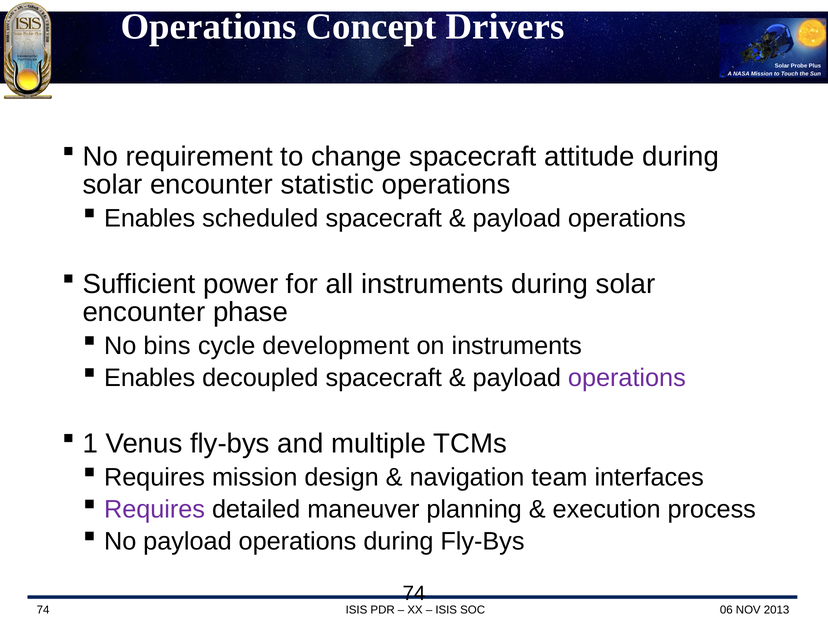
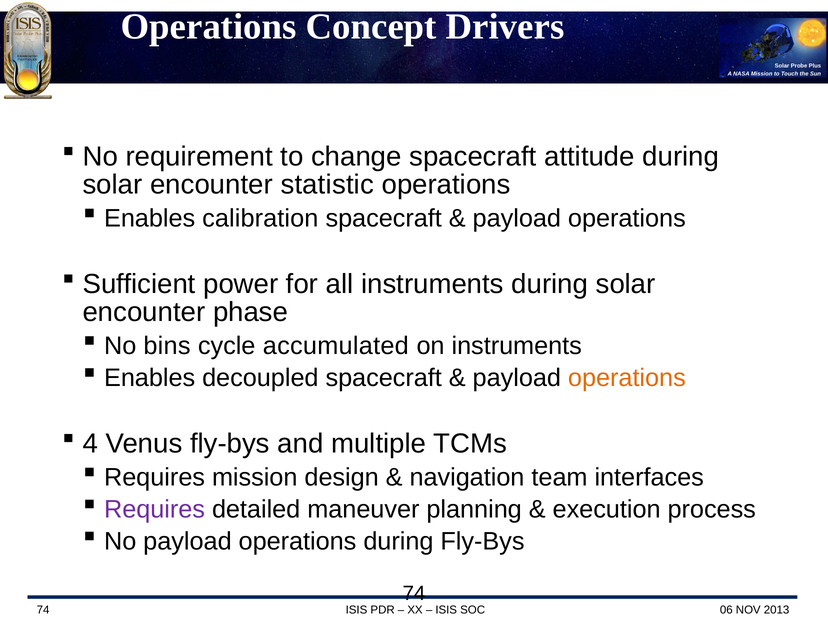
scheduled: scheduled -> calibration (260, 219)
development: development -> accumulated (336, 346)
operations colour: purple -> orange (627, 378)
1: 1 -> 4 (90, 443)
